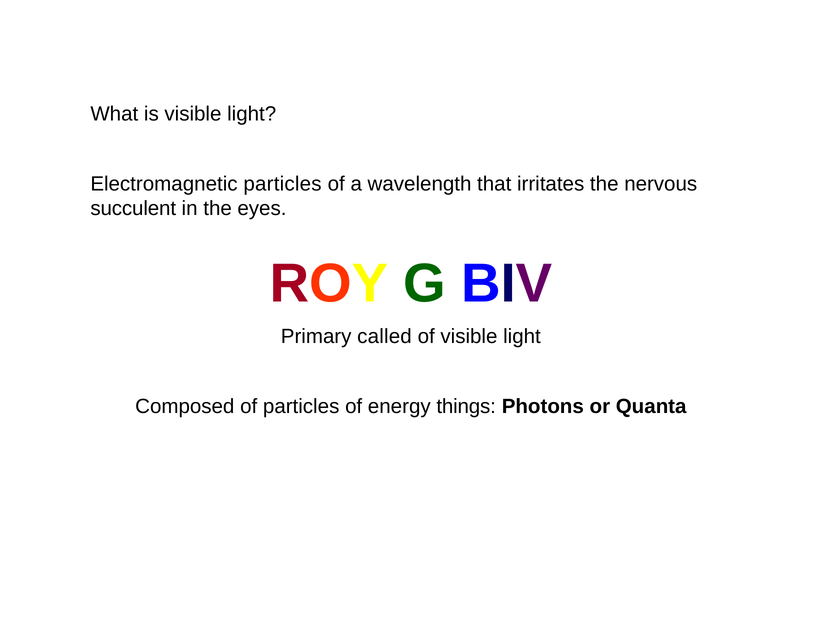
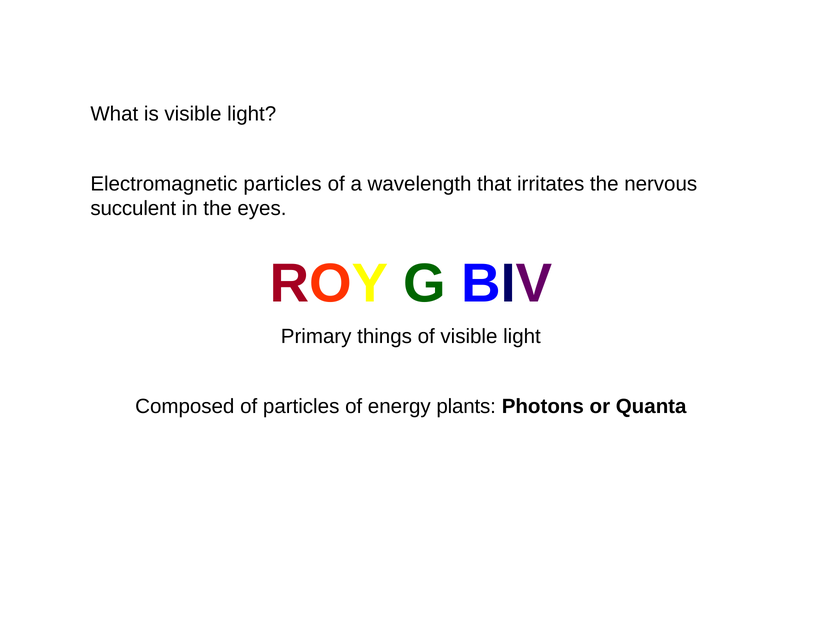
called: called -> things (385, 336)
things: things -> plants (466, 406)
